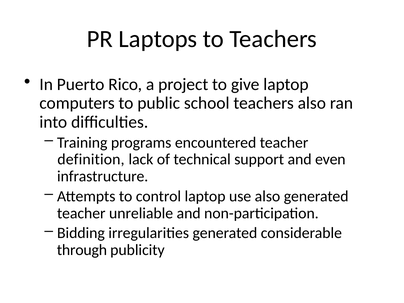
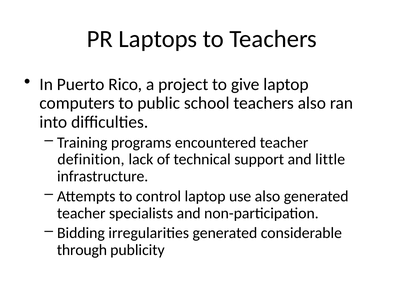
even: even -> little (330, 159)
unreliable: unreliable -> specialists (141, 213)
